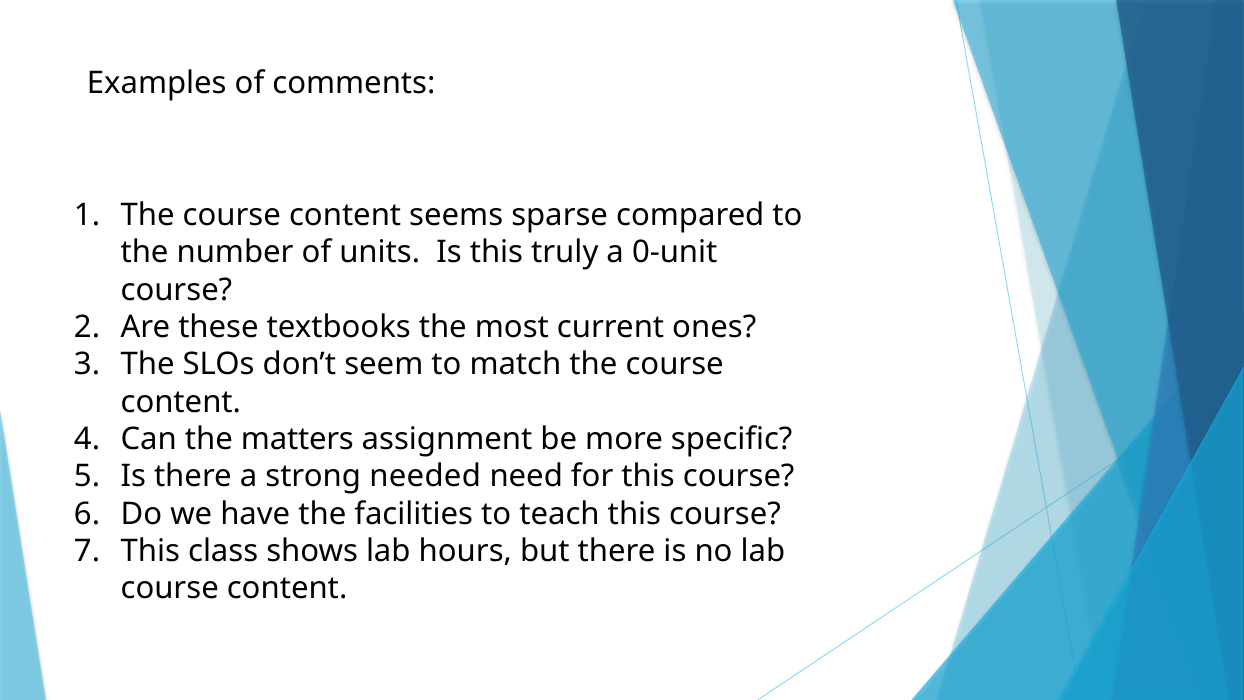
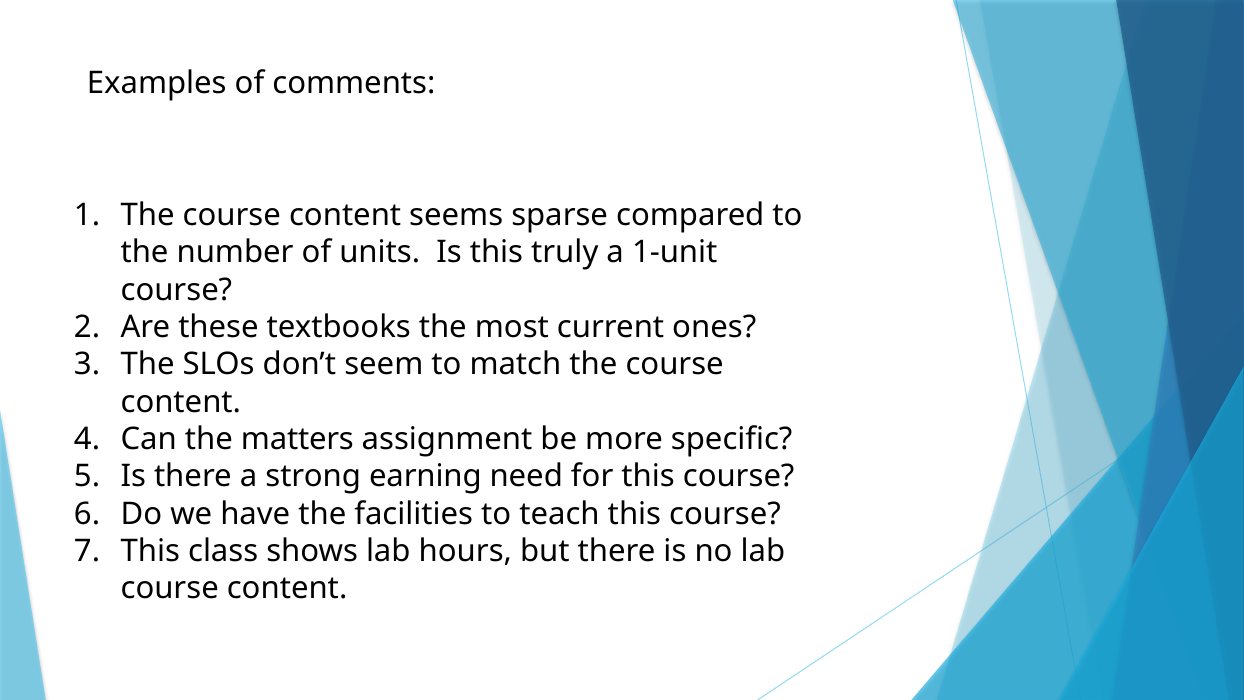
0-unit: 0-unit -> 1-unit (675, 253)
needed: needed -> earning (425, 476)
